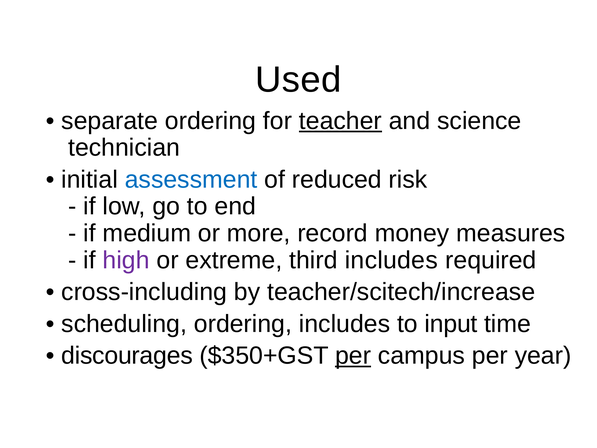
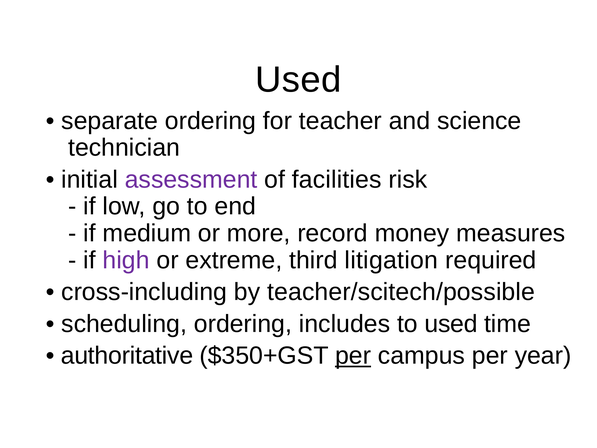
teacher underline: present -> none (340, 121)
assessment colour: blue -> purple (191, 179)
reduced: reduced -> facilities (337, 179)
third includes: includes -> litigation (391, 260)
teacher/scitech/increase: teacher/scitech/increase -> teacher/scitech/possible (401, 292)
to input: input -> used (451, 324)
discourages: discourages -> authoritative (127, 356)
